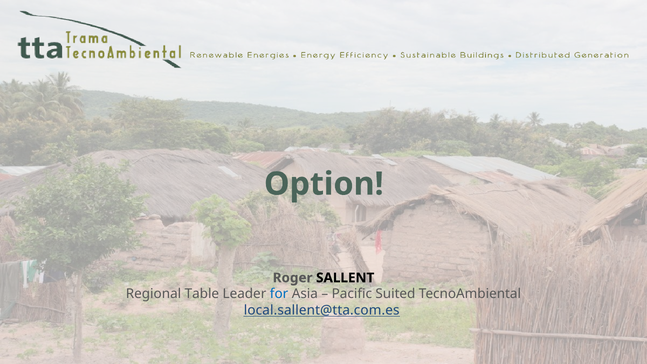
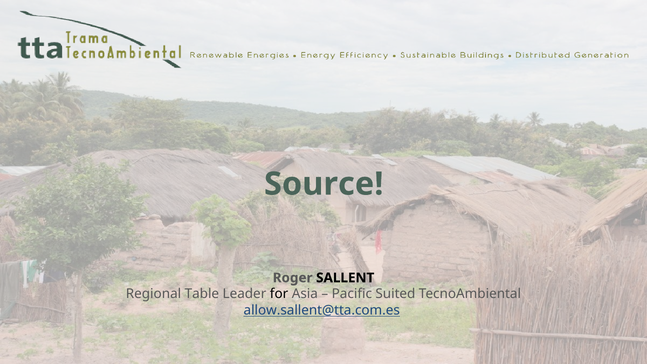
Option: Option -> Source (324, 184)
for colour: blue -> black (279, 294)
local.sallent@tta.com.es: local.sallent@tta.com.es -> allow.sallent@tta.com.es (322, 310)
